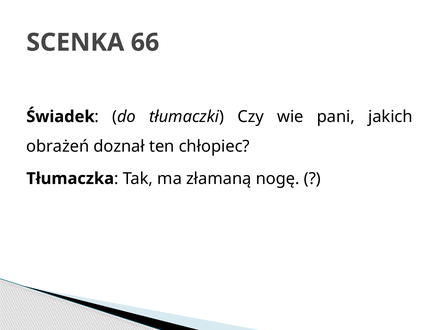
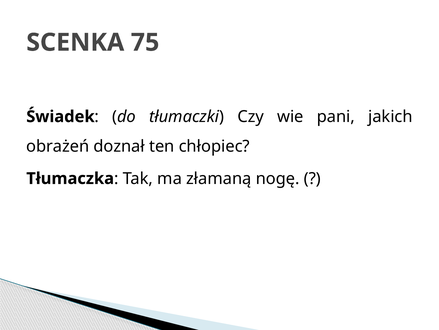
66: 66 -> 75 (145, 42)
